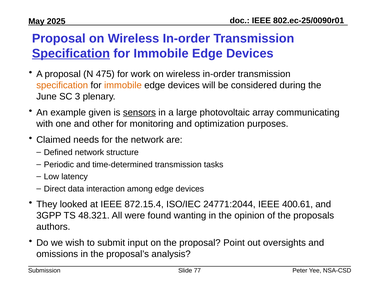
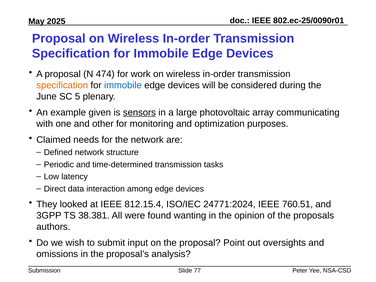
Specification underline: present -> none (71, 54)
475: 475 -> 474 (105, 74)
immobile colour: orange -> blue (123, 85)
3: 3 -> 5 (78, 97)
872.15.4: 872.15.4 -> 812.15.4 (144, 204)
24771:2044: 24771:2044 -> 24771:2024 (229, 204)
400.61: 400.61 -> 760.51 (298, 204)
48.321: 48.321 -> 38.381 (94, 216)
